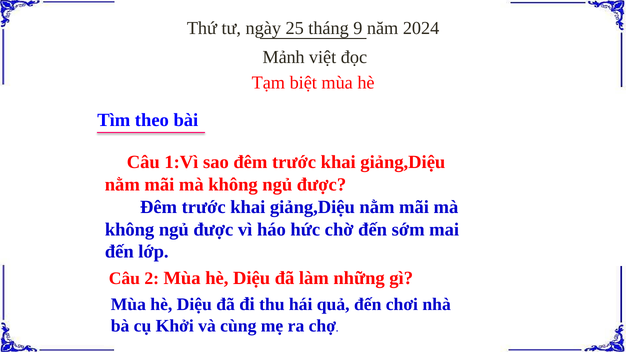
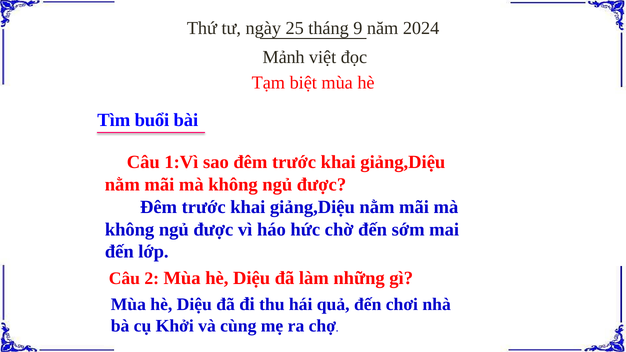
theo: theo -> buổi (152, 120)
